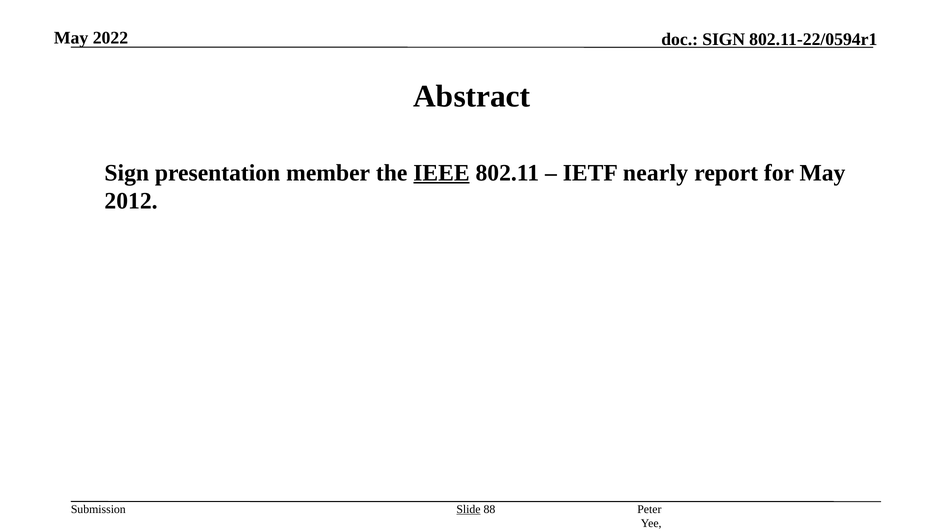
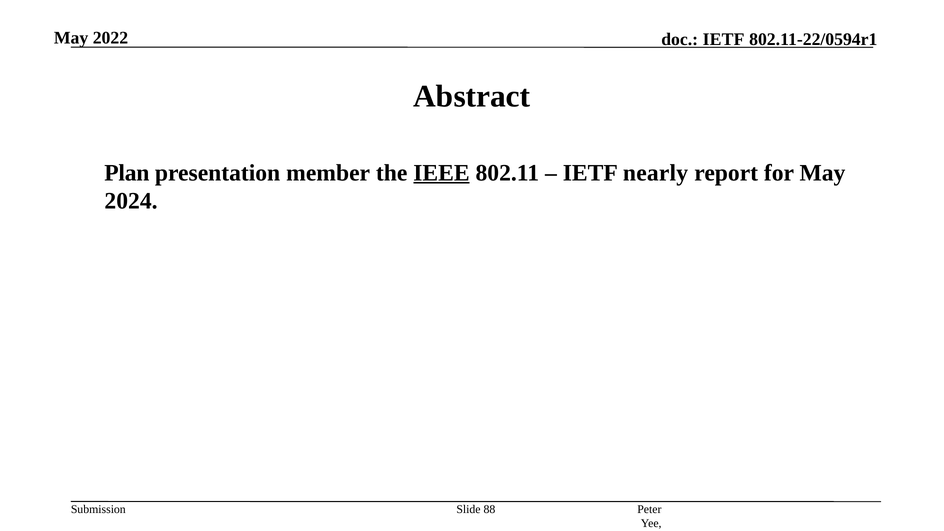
SIGN: SIGN -> IETF (724, 39)
Sign: Sign -> Plan (127, 173)
2012: 2012 -> 2024 (131, 201)
Slide underline: present -> none (468, 509)
